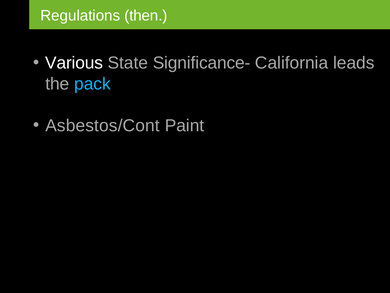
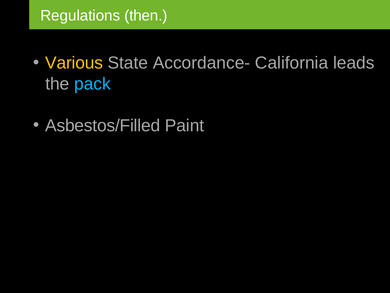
Various colour: white -> yellow (74, 63)
Significance-: Significance- -> Accordance- (202, 63)
Asbestos/Cont: Asbestos/Cont -> Asbestos/Filled (103, 125)
